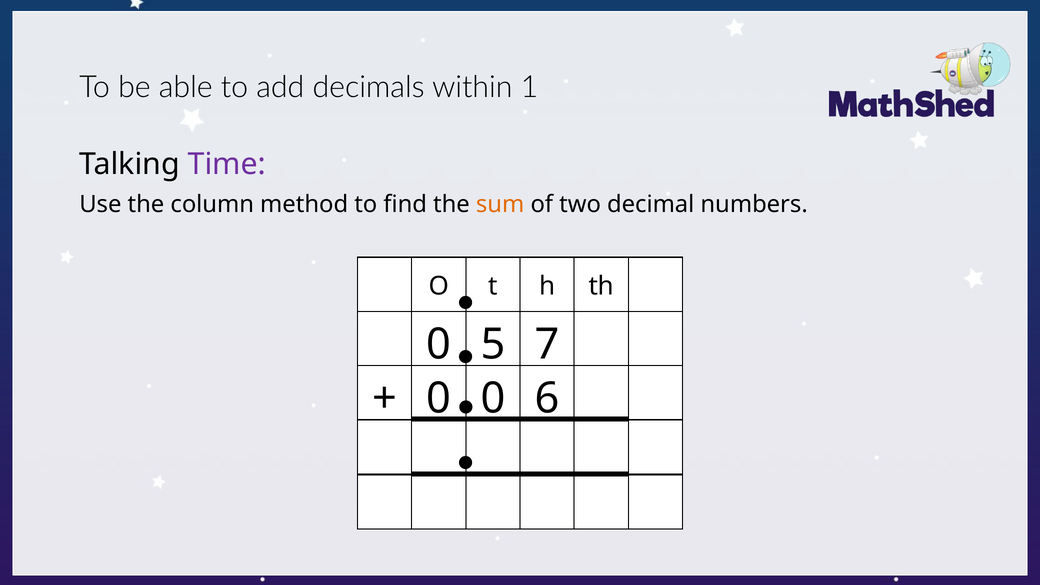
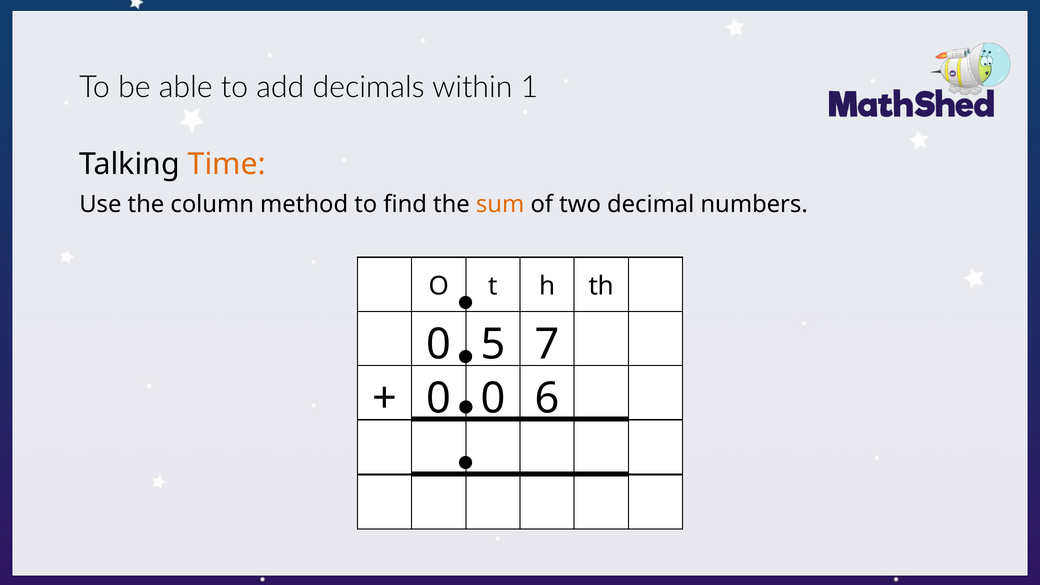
Time colour: purple -> orange (227, 164)
